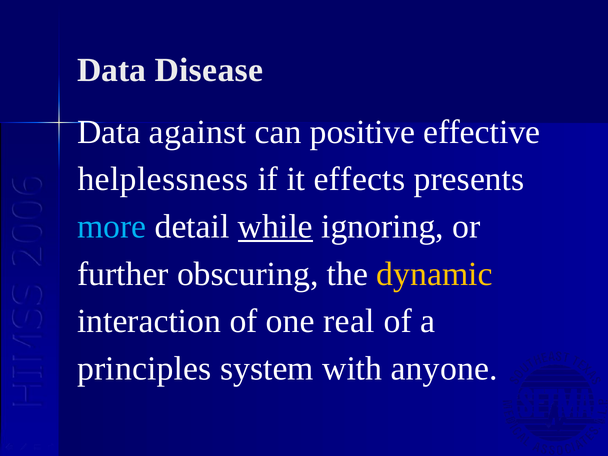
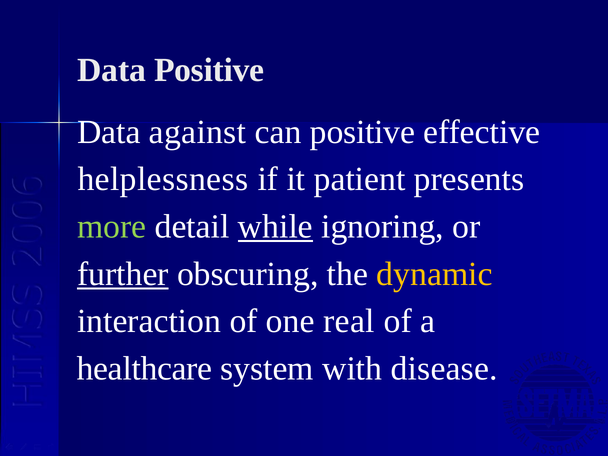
Data Disease: Disease -> Positive (209, 70)
effects: effects -> patient (360, 179)
more colour: light blue -> light green (112, 227)
further underline: none -> present (123, 274)
principles: principles -> healthcare (145, 368)
anyone: anyone -> disease (444, 368)
